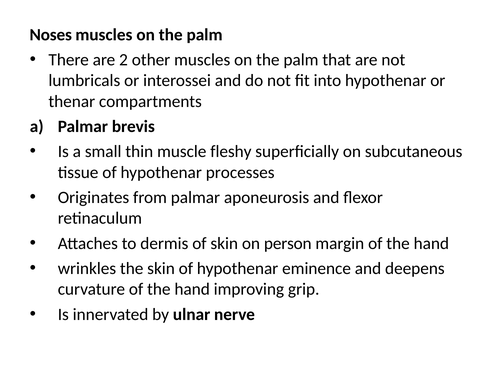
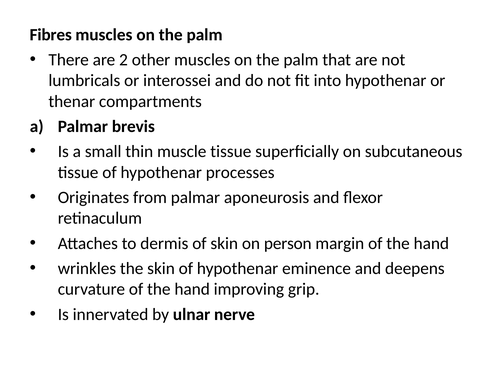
Noses: Noses -> Fibres (51, 35)
muscle fleshy: fleshy -> tissue (231, 152)
